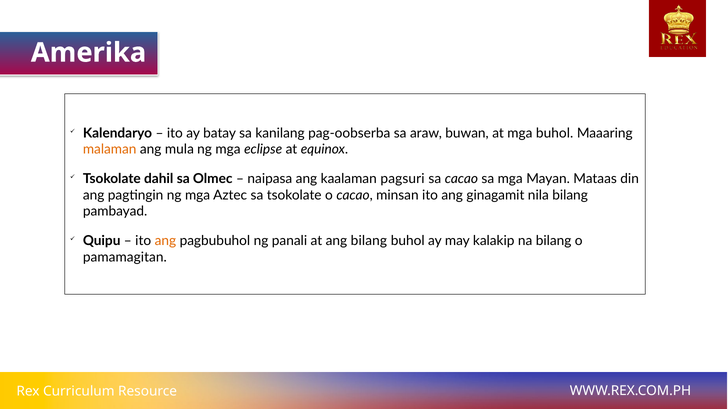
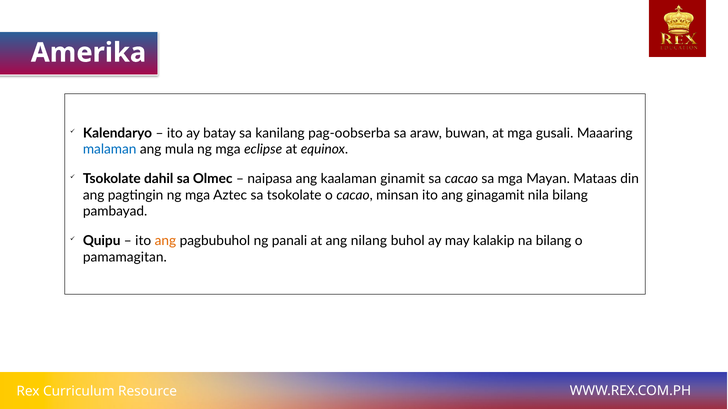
mga buhol: buhol -> gusali (555, 133)
malaman colour: orange -> blue (110, 150)
pagsuri: pagsuri -> ginamit (403, 179)
ang bilang: bilang -> nilang (369, 241)
